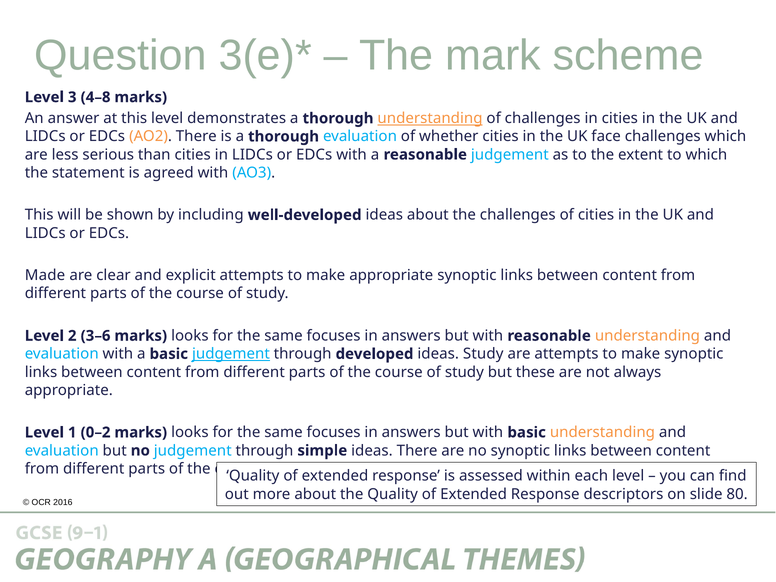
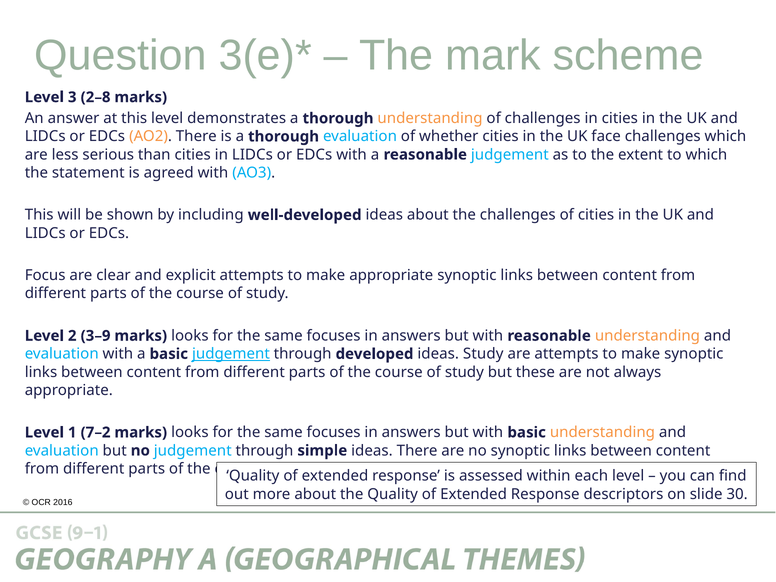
4–8: 4–8 -> 2–8 (96, 97)
understanding underline: present -> none (430, 118)
Made: Made -> Focus (45, 275)
3–6: 3–6 -> 3–9 (96, 336)
0–2: 0–2 -> 7–2 (96, 432)
80: 80 -> 30 (737, 494)
